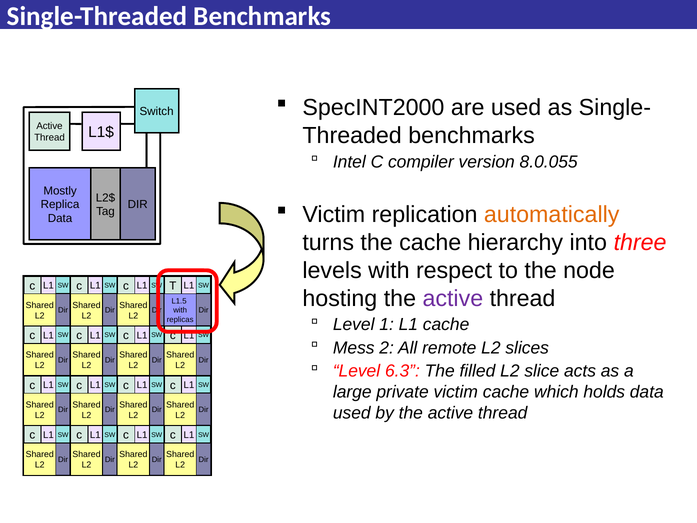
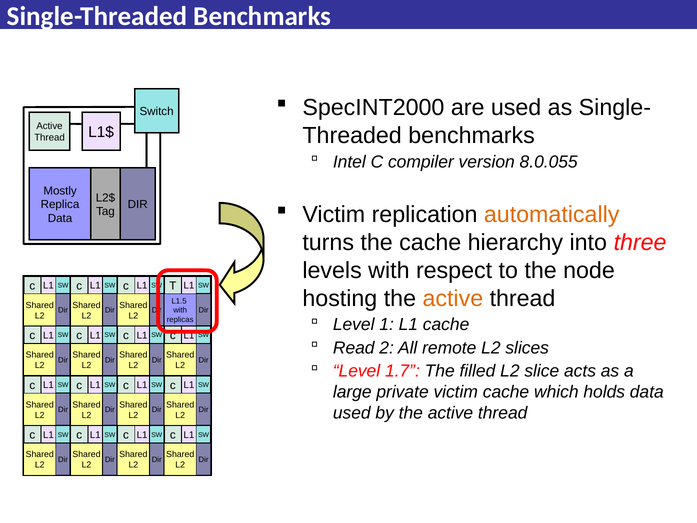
active colour: purple -> orange (453, 298)
Mess: Mess -> Read (354, 348)
6.3: 6.3 -> 1.7 (402, 371)
